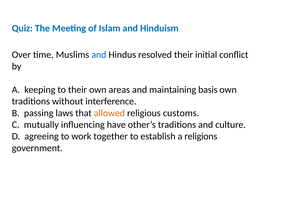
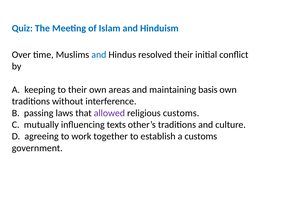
allowed colour: orange -> purple (109, 113)
have: have -> texts (116, 125)
a religions: religions -> customs (201, 137)
